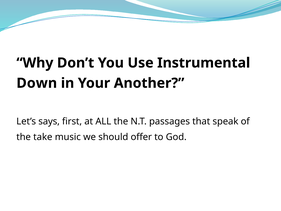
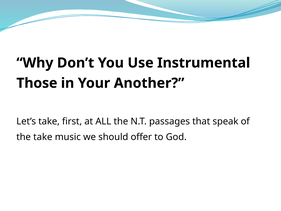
Down: Down -> Those (37, 83)
Let’s says: says -> take (49, 121)
